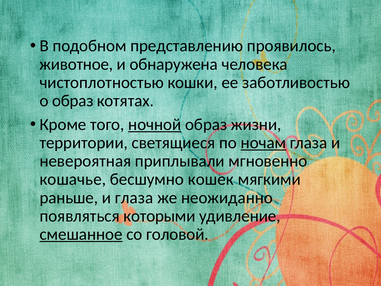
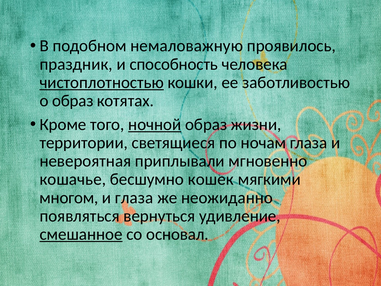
представлению: представлению -> немаловажную (187, 46)
животное: животное -> праздник (76, 64)
обнаружена: обнаружена -> способность (174, 64)
чистоплотностью underline: none -> present (102, 82)
ночам underline: present -> none (263, 143)
раньше: раньше -> многом (69, 198)
которыми: которыми -> вернуться (159, 216)
головой: головой -> основал (177, 234)
